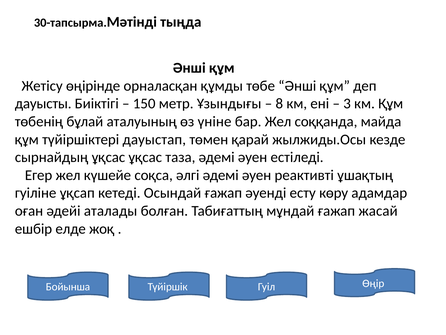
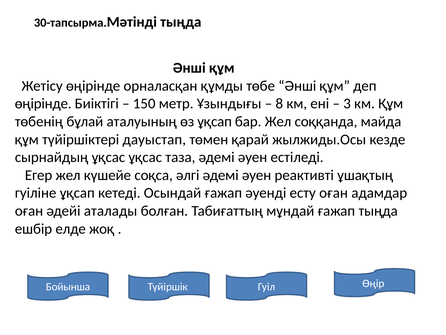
дауысты: дауысты -> өңірінде (43, 104)
өз үніне: үніне -> ұқсап (215, 121)
есту көру: көру -> оған (334, 193)
ғажап жасай: жасай -> тыңда (378, 211)
